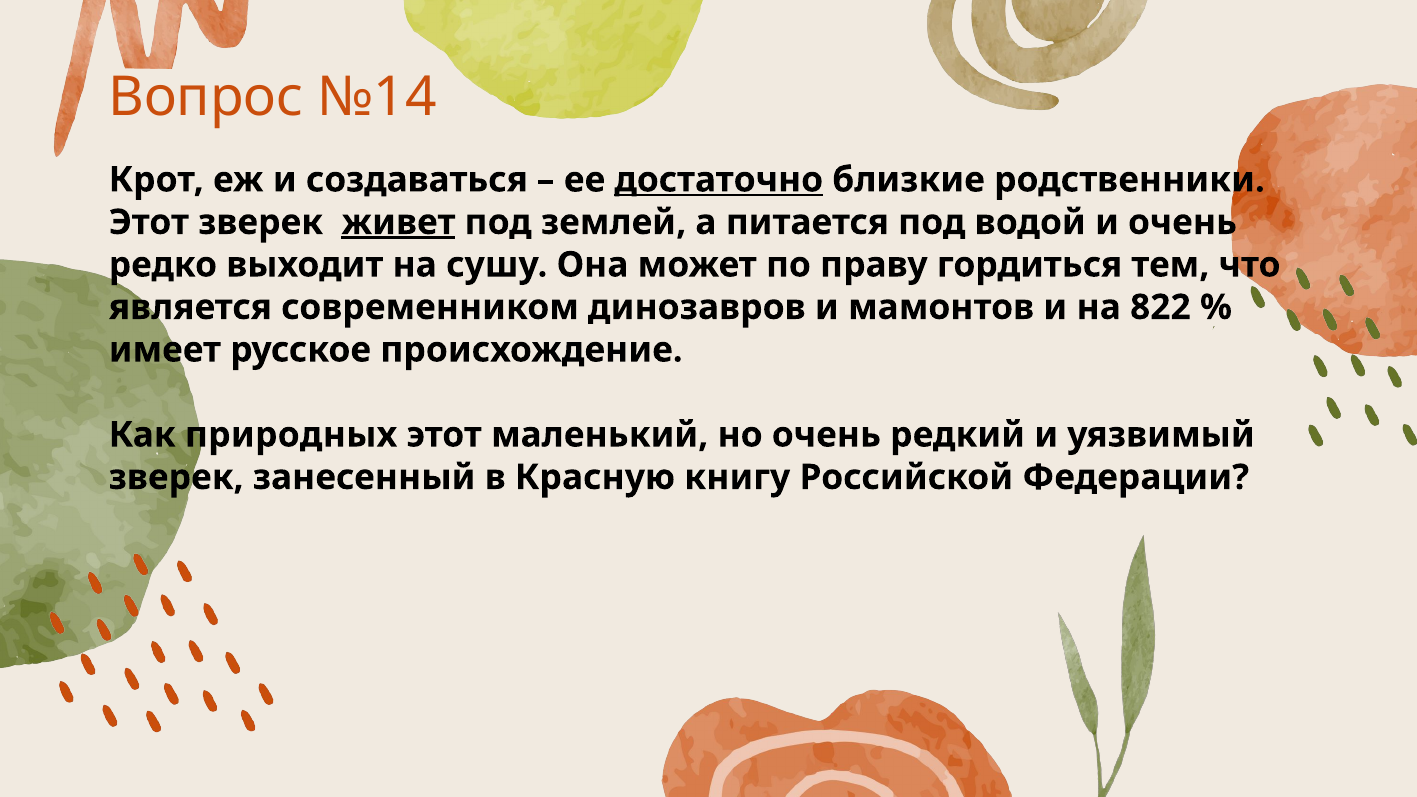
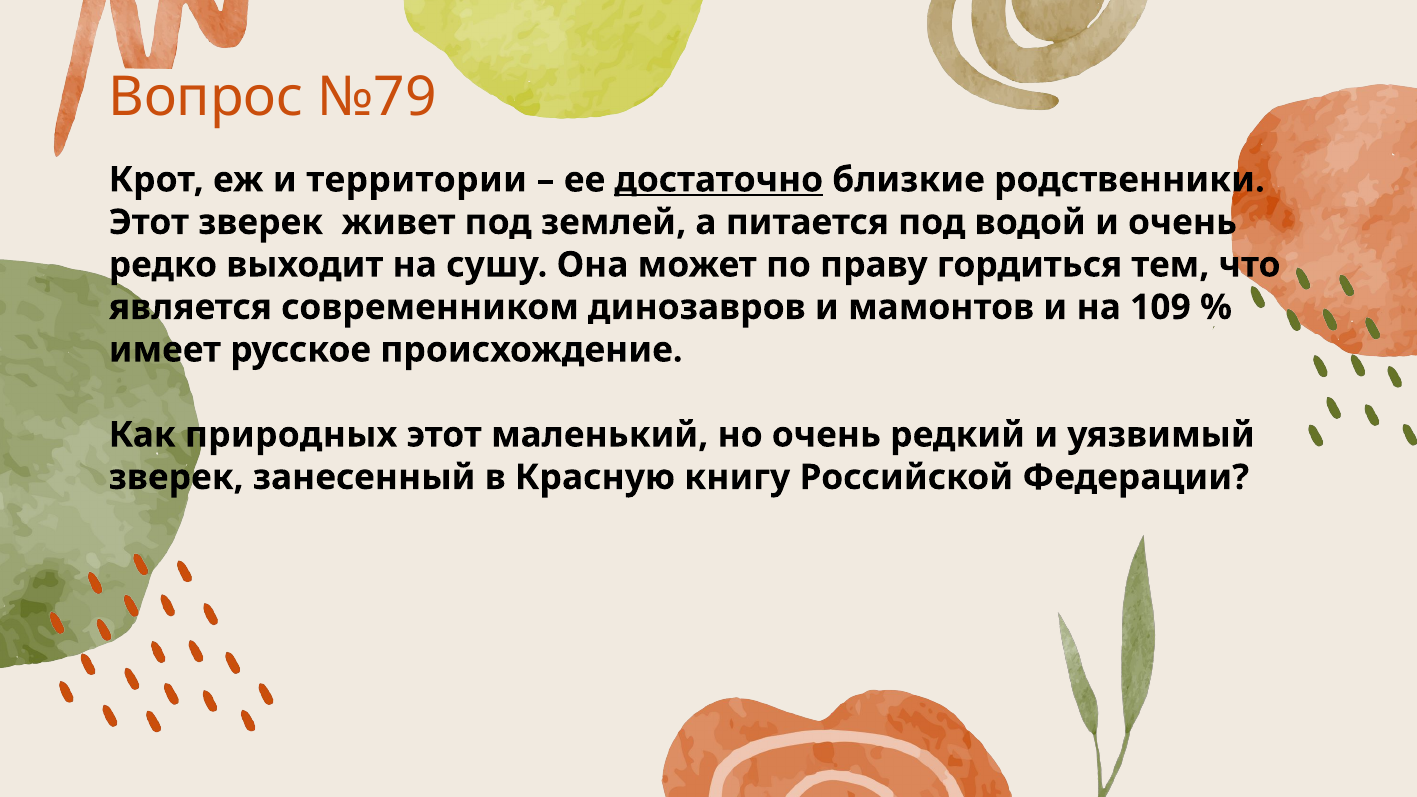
№14: №14 -> №79 (377, 98)
создаваться: создаваться -> территории (417, 180)
живет underline: present -> none (398, 222)
822: 822 -> 109 (1160, 307)
